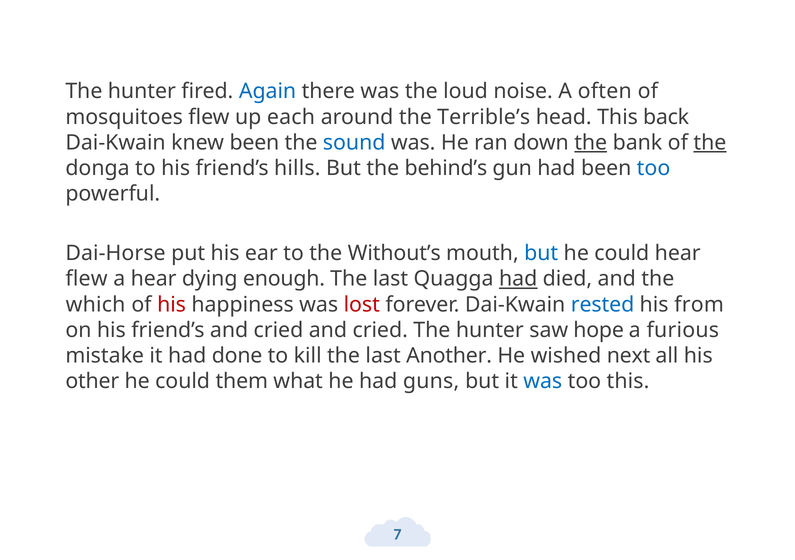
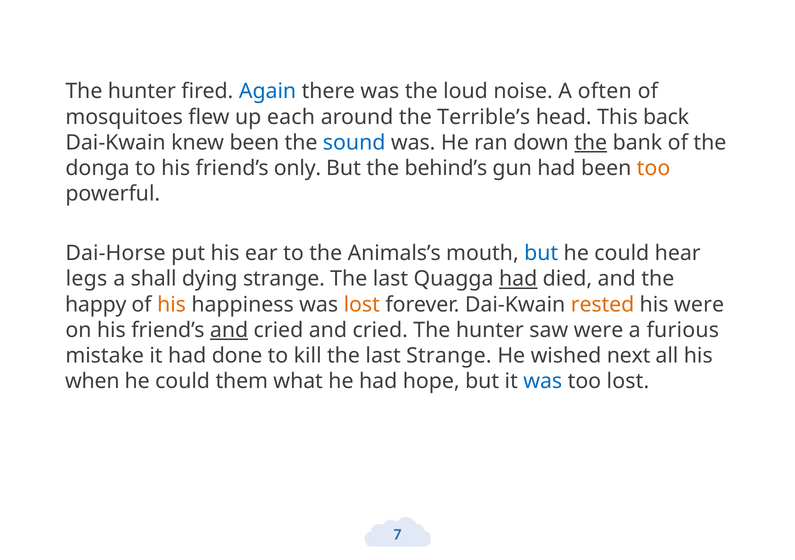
the underline: present -> none (710, 143)
hills: hills -> only (297, 168)
too colour: blue -> orange (654, 168)
Without’s: Without’s -> Animals’s (394, 254)
flew: flew -> legs (86, 279)
a hear: hear -> shall (154, 279)
dying enough: enough -> strange (284, 279)
which: which -> happy (96, 305)
his colour: red -> orange (172, 305)
lost colour: red -> orange (362, 305)
rested colour: blue -> orange (603, 305)
his from: from -> were (699, 305)
and underline: none -> present (229, 330)
saw hope: hope -> were (599, 330)
last Another: Another -> Strange (449, 356)
other: other -> when (92, 381)
guns: guns -> hope (431, 381)
too this: this -> lost (628, 381)
